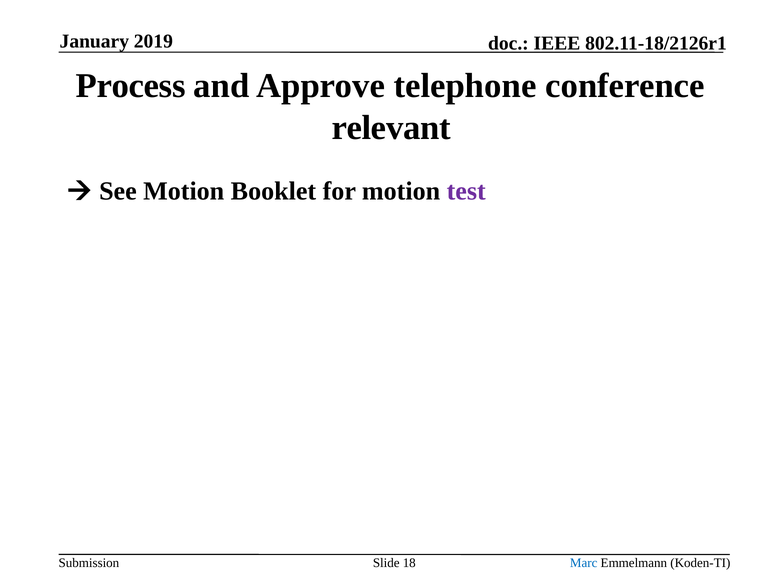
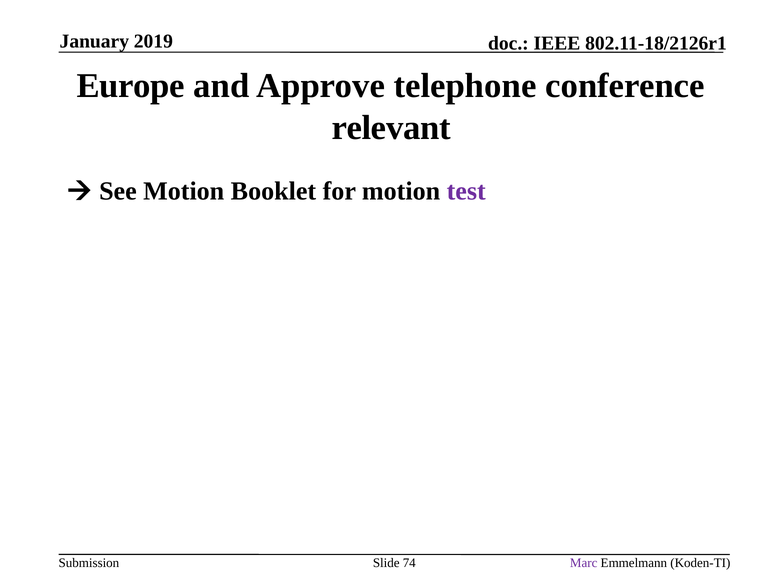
Process: Process -> Europe (131, 86)
18: 18 -> 74 (409, 562)
Marc colour: blue -> purple (584, 562)
